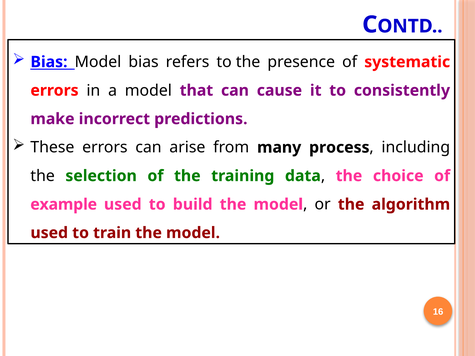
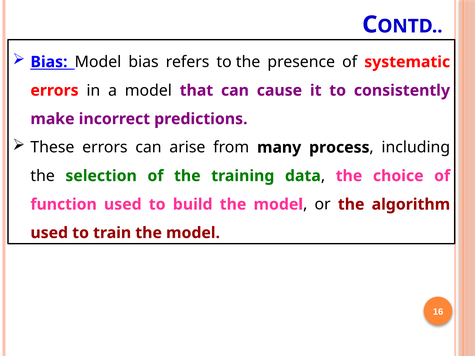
example: example -> function (64, 205)
